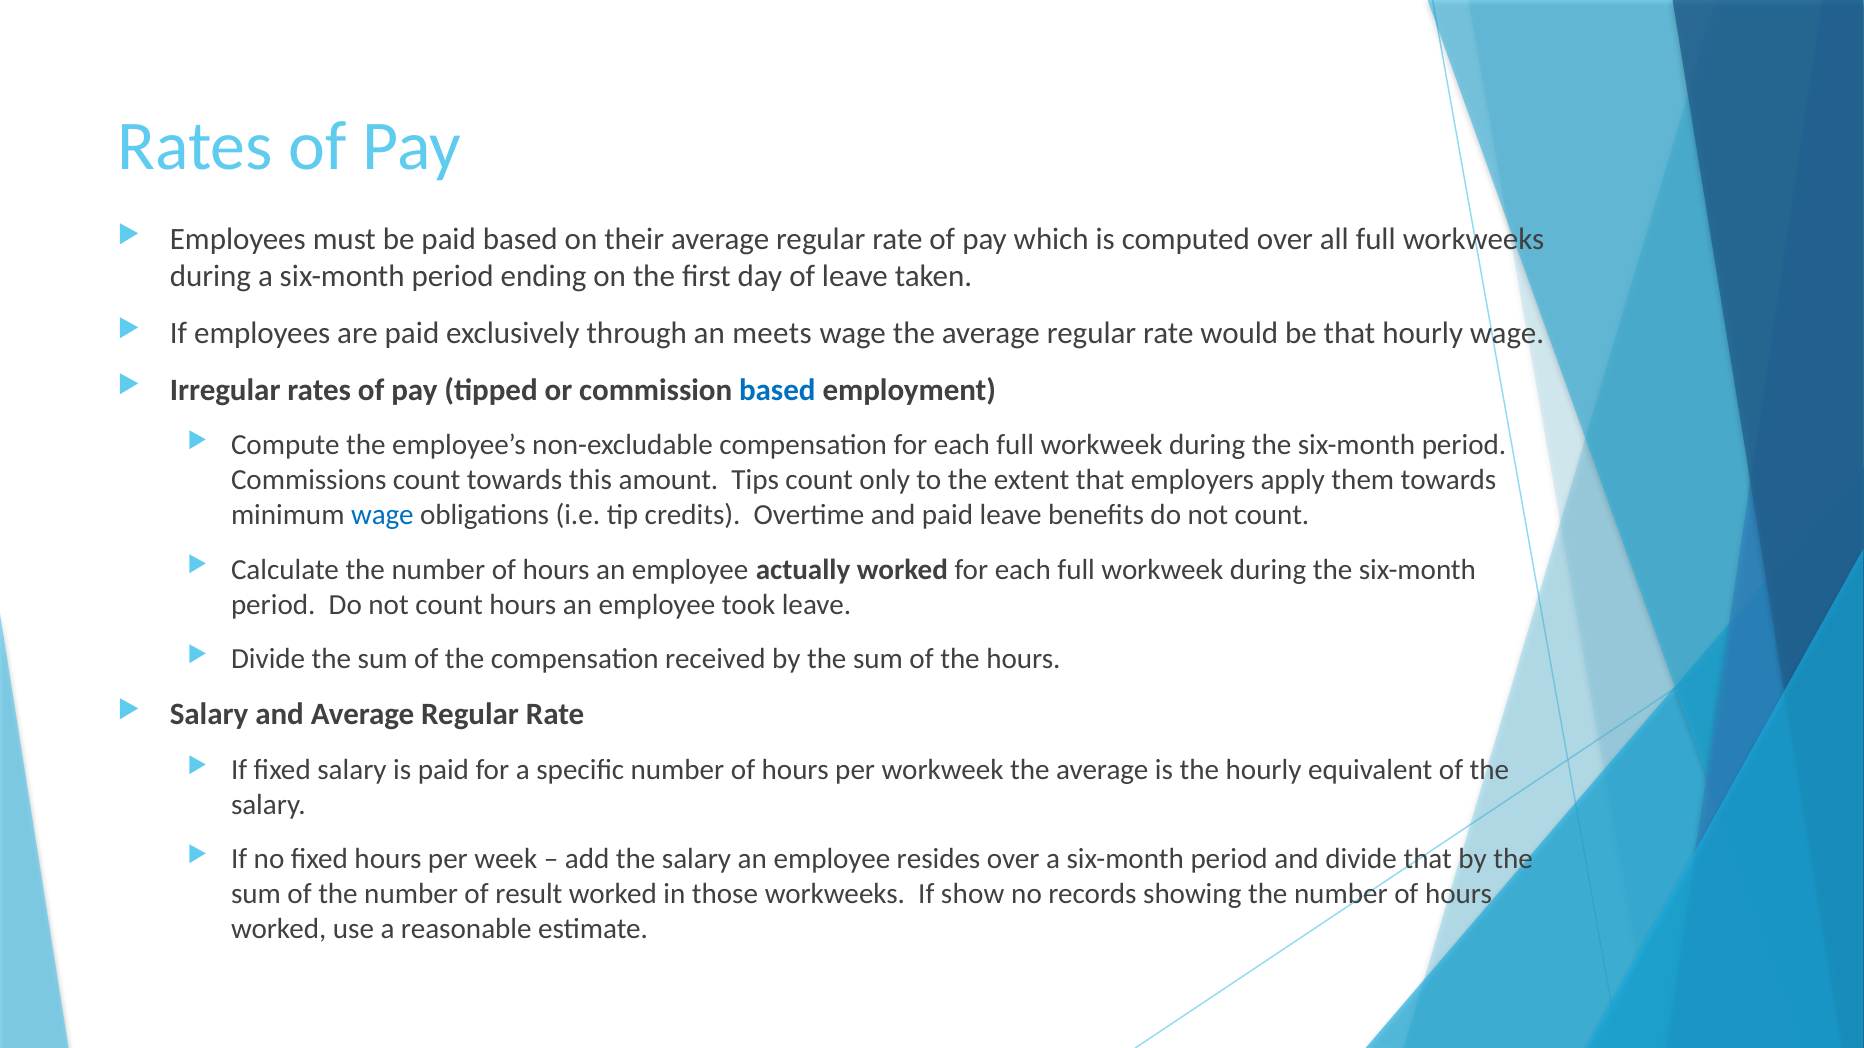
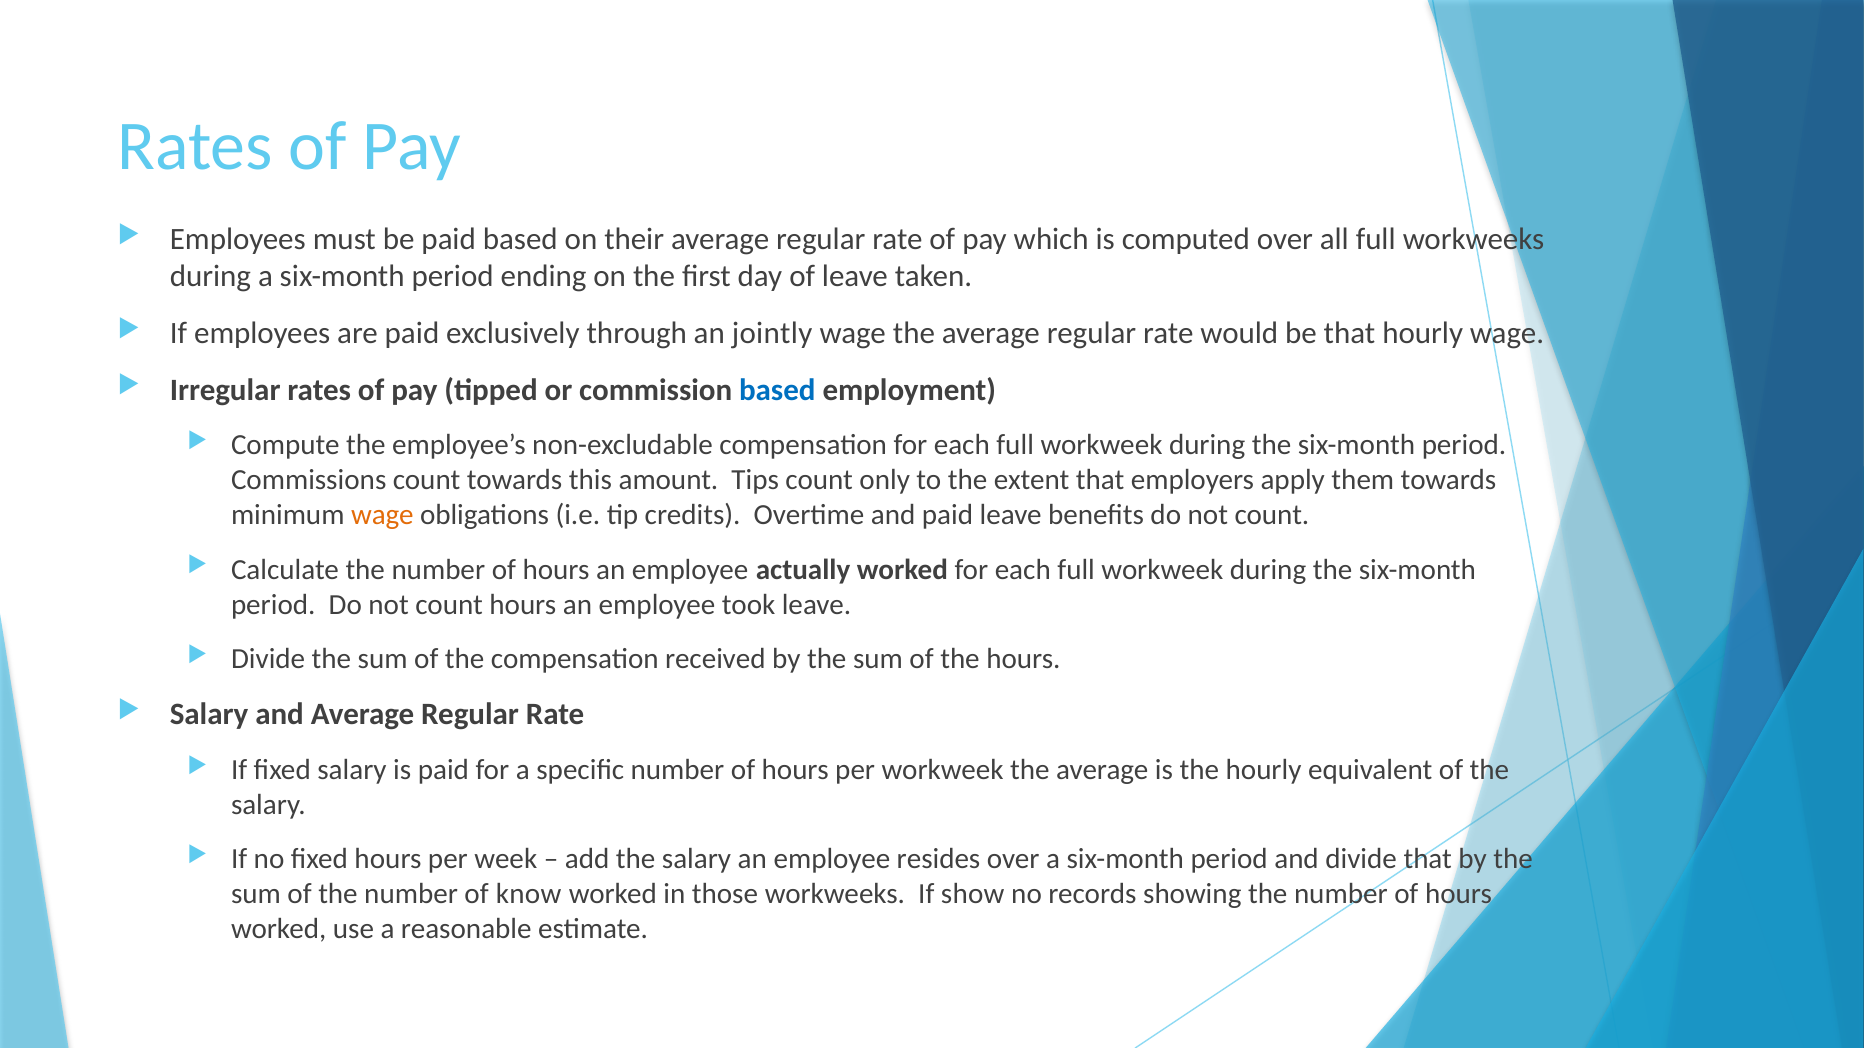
meets: meets -> jointly (772, 333)
wage colour: blue -> orange (382, 515)
result: result -> know (529, 894)
